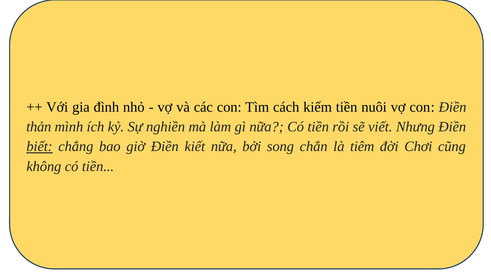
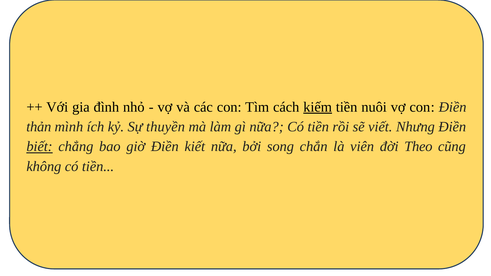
kiếm underline: none -> present (318, 107)
nghiền: nghiền -> thuyền (166, 127)
tiêm: tiêm -> viên (362, 147)
Chơi: Chơi -> Theo (418, 147)
